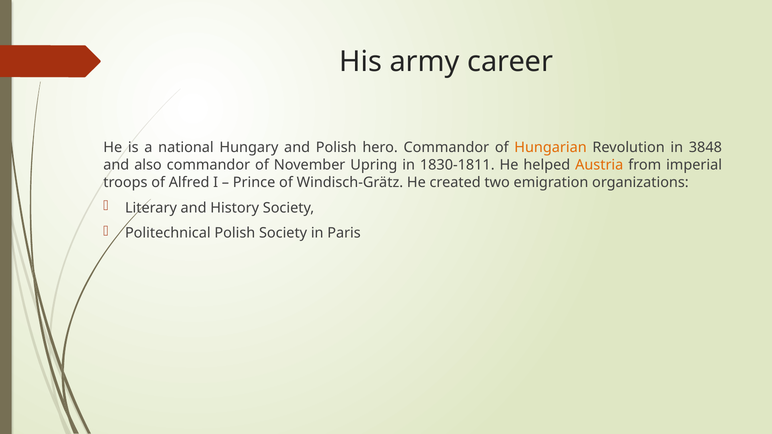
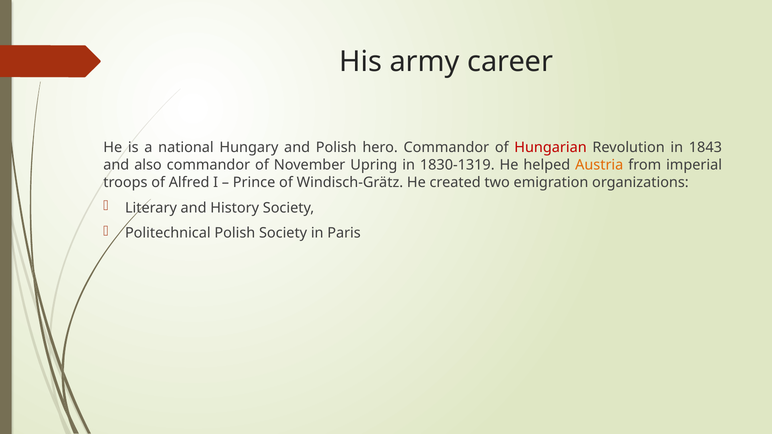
Hungarian colour: orange -> red (551, 148)
3848: 3848 -> 1843 (705, 148)
1830-1811: 1830-1811 -> 1830-1319 (457, 165)
